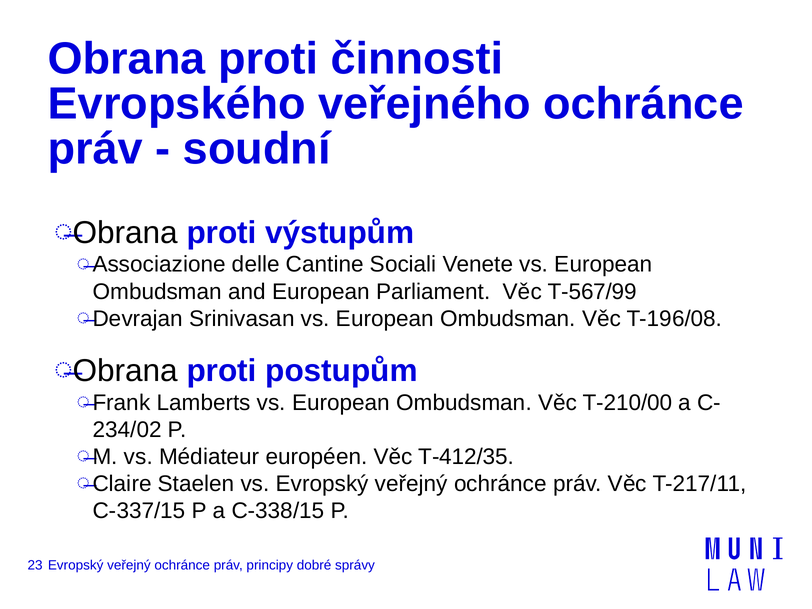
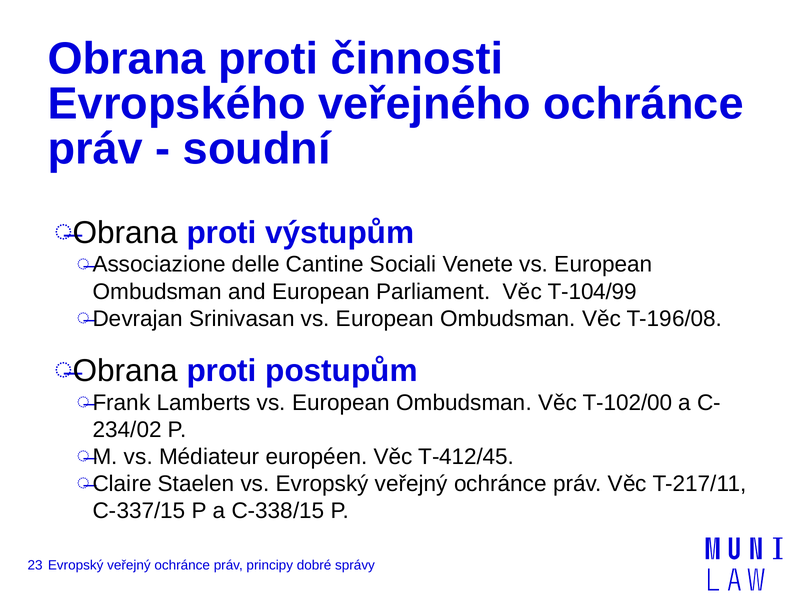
T-567/99: T-567/99 -> T-104/99 (592, 292)
T-210/00: T-210/00 -> T-102/00 (627, 403)
T-412/35: T-412/35 -> T-412/45 (466, 457)
